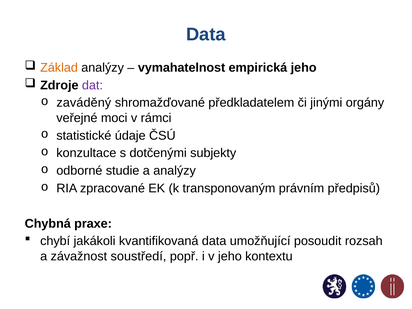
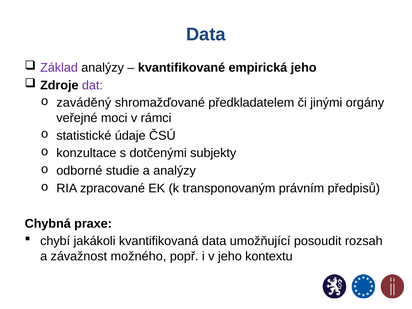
Základ colour: orange -> purple (59, 68)
vymahatelnost: vymahatelnost -> kvantifikované (182, 68)
soustředí: soustředí -> možného (138, 256)
